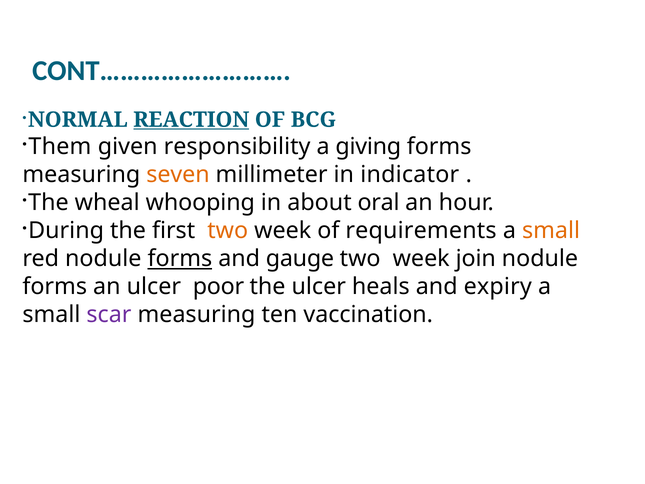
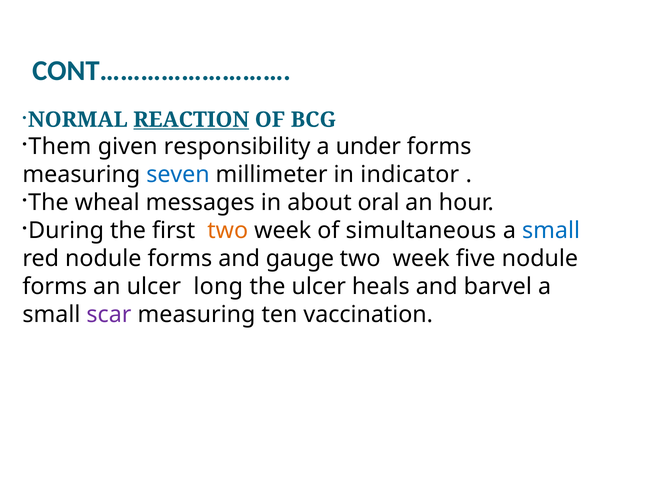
giving: giving -> under (368, 147)
seven colour: orange -> blue (178, 175)
whooping: whooping -> messages (200, 203)
requirements: requirements -> simultaneous (421, 230)
small colour: orange -> blue (551, 230)
forms underline: present -> none (180, 258)
join: join -> five (476, 258)
poor: poor -> long (218, 286)
expiry: expiry -> barvel (498, 286)
